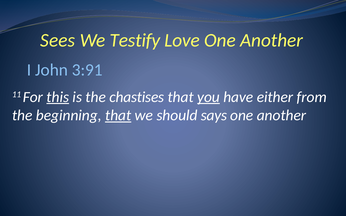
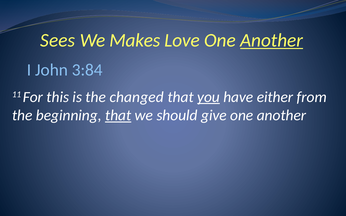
Testify: Testify -> Makes (135, 40)
Another underline: none -> present (272, 40)
3:91: 3:91 -> 3:84 (87, 70)
this underline: present -> none (58, 97)
chastises: chastises -> changed (137, 97)
says: says -> give (214, 116)
